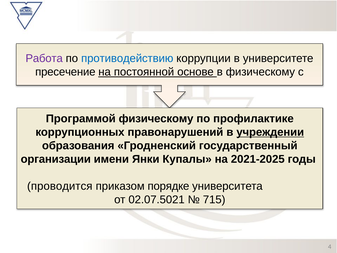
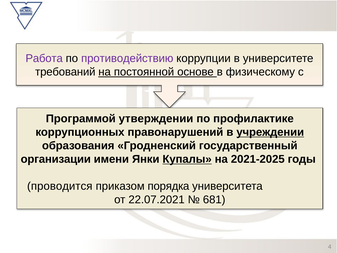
противодействию colour: blue -> purple (127, 58)
пресечение: пресечение -> требований (65, 72)
Программой физическому: физическому -> утверждении (156, 119)
Купалы underline: none -> present (187, 159)
порядке: порядке -> порядка (168, 186)
02.07.5021: 02.07.5021 -> 22.07.2021 (157, 199)
715: 715 -> 681 (214, 199)
